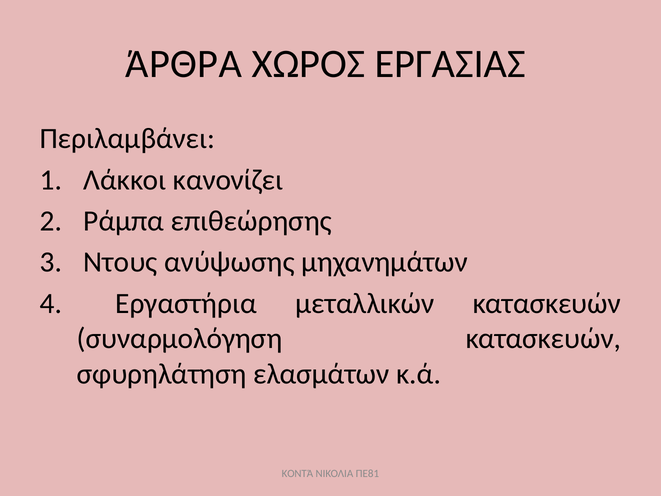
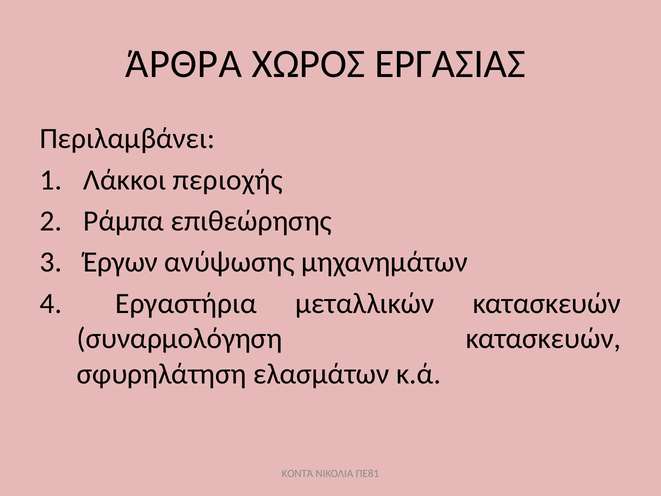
κανονίζει: κανονίζει -> περιοχής (228, 180)
Ντους: Ντους -> Έργων (121, 262)
